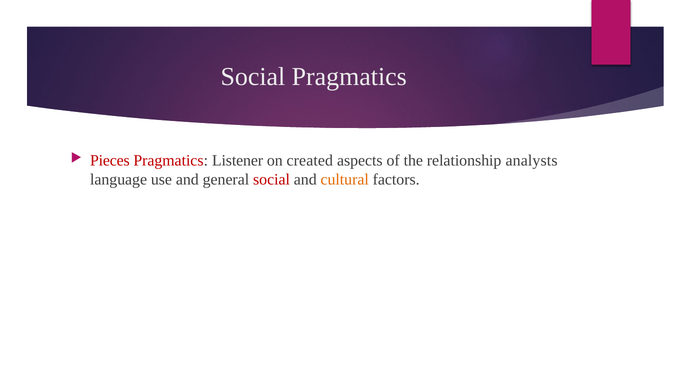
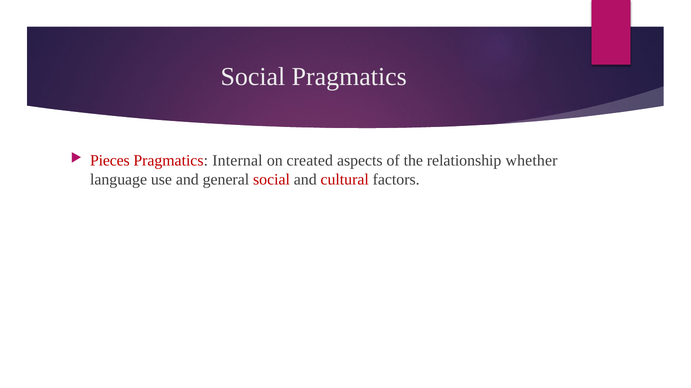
Listener: Listener -> Internal (237, 161)
analysts: analysts -> whether (532, 161)
cultural colour: orange -> red (345, 180)
